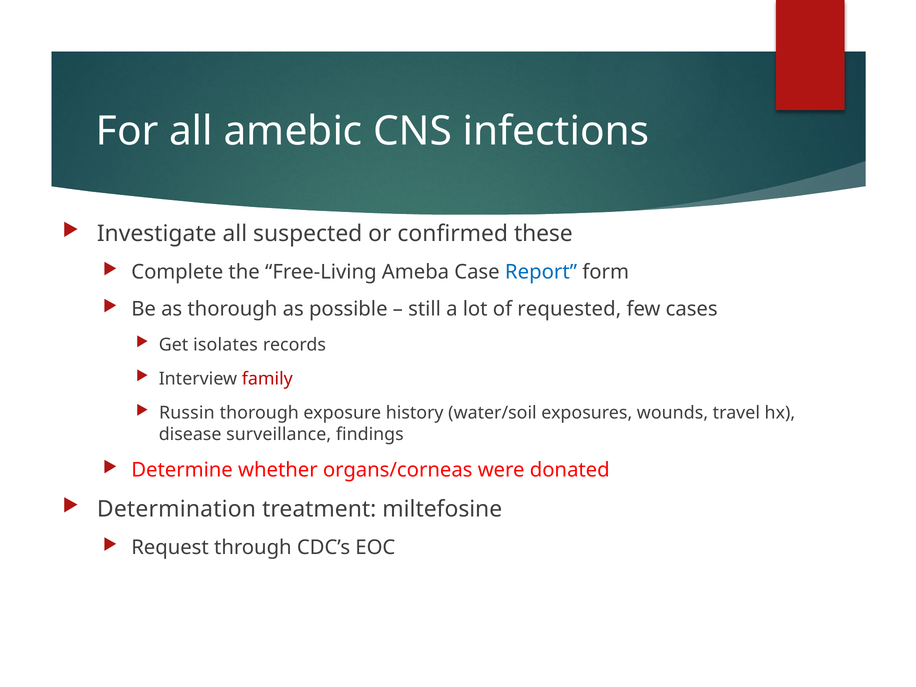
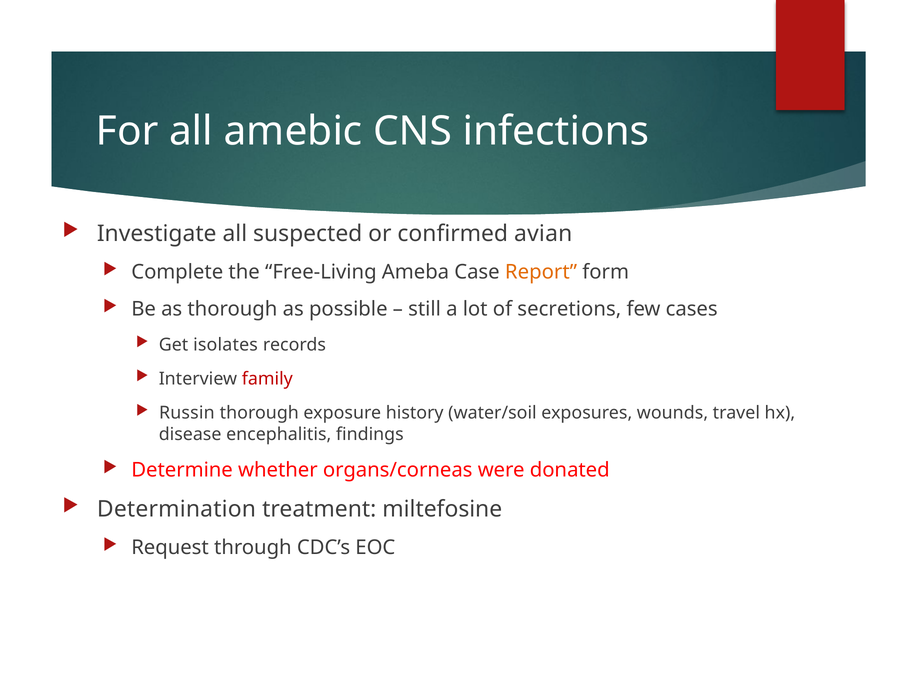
these: these -> avian (543, 234)
Report colour: blue -> orange (541, 272)
requested: requested -> secretions (569, 309)
surveillance: surveillance -> encephalitis (279, 434)
